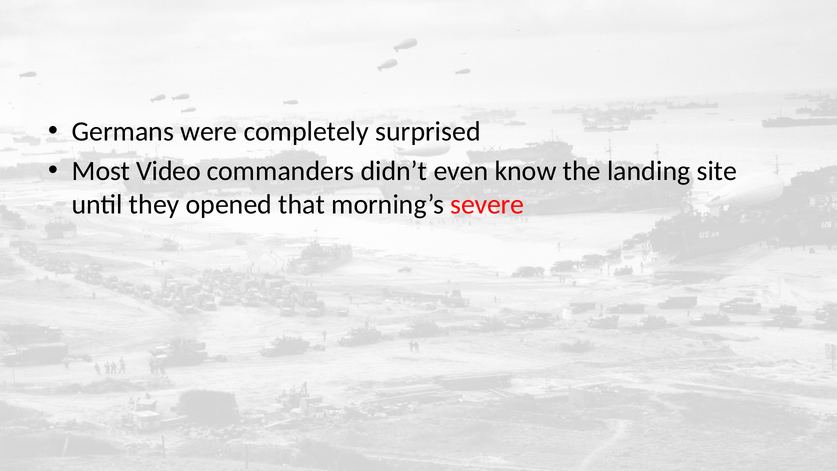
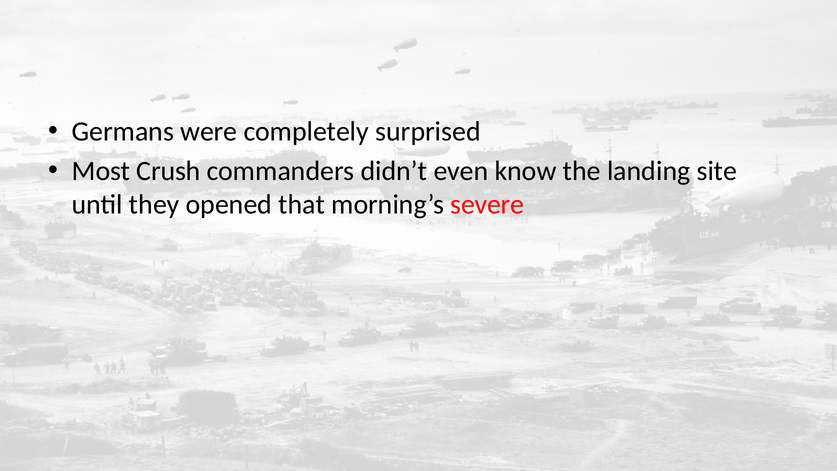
Video: Video -> Crush (168, 171)
